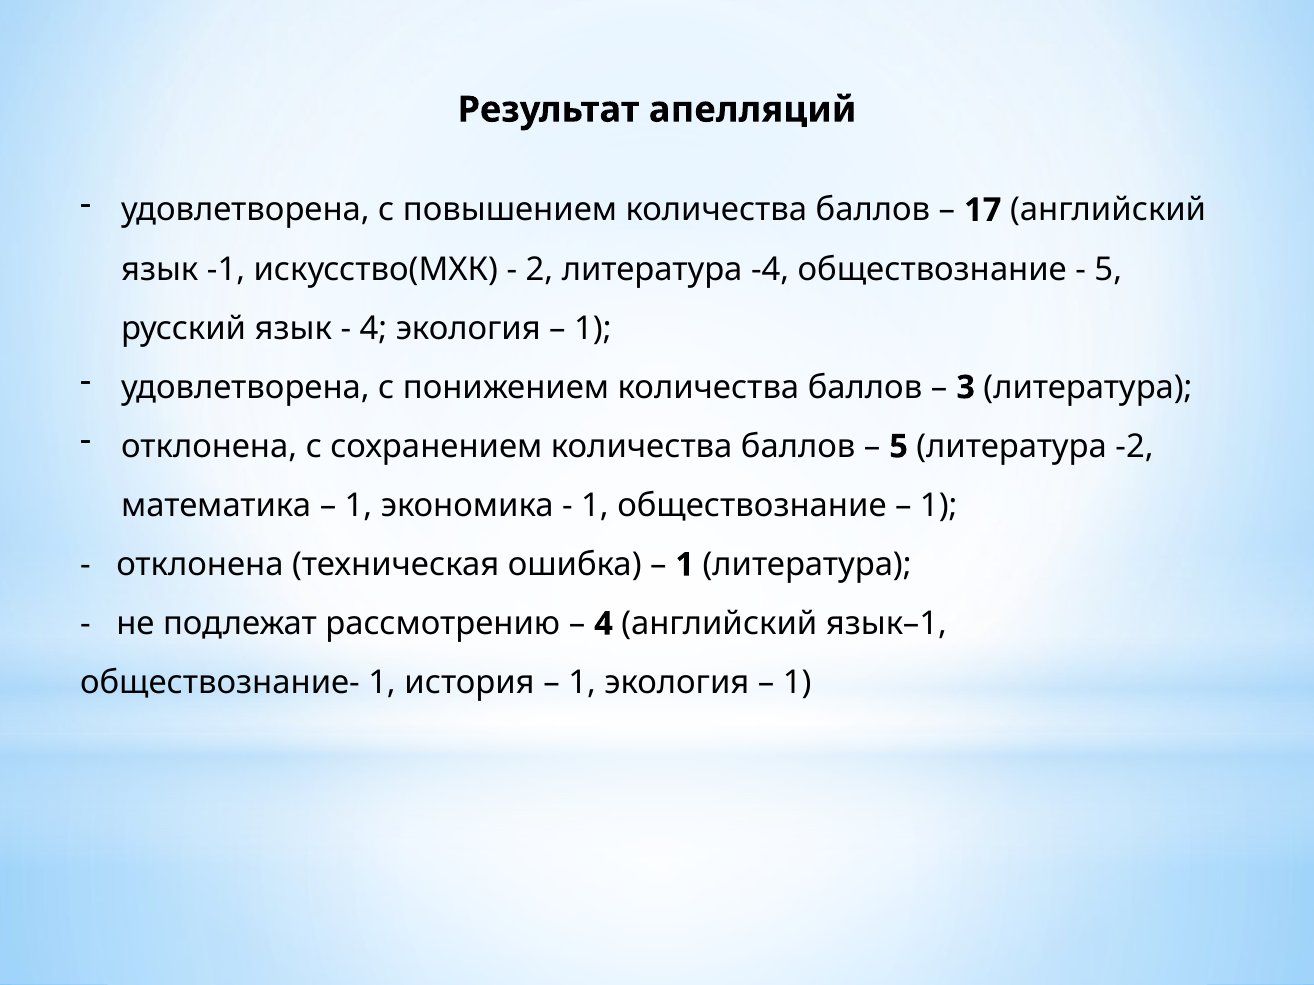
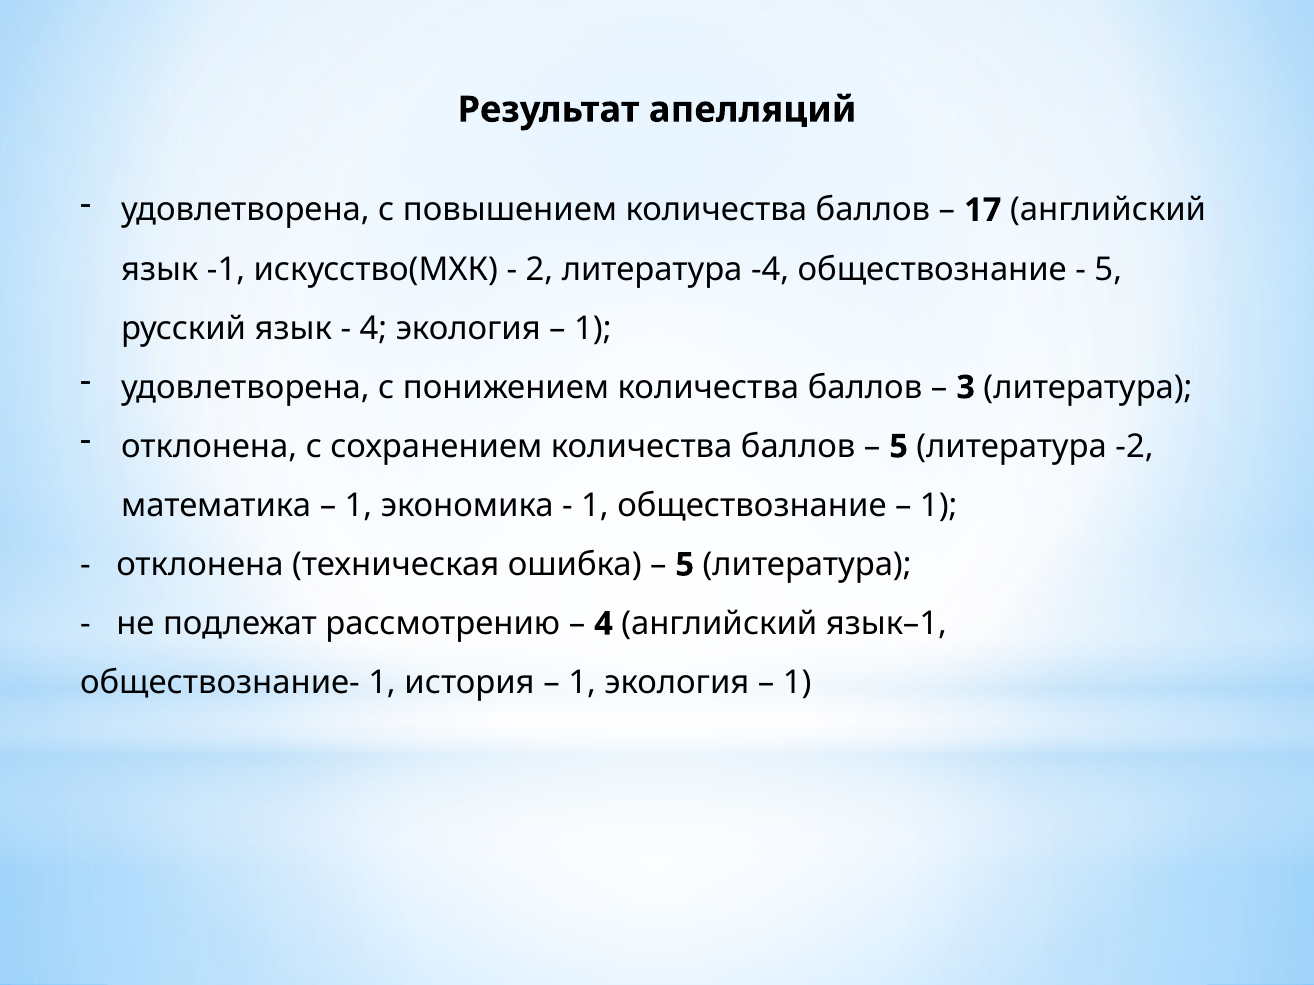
1: 1 -> 5 (685, 565)
